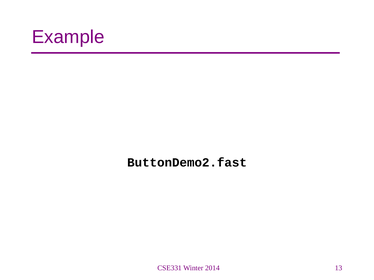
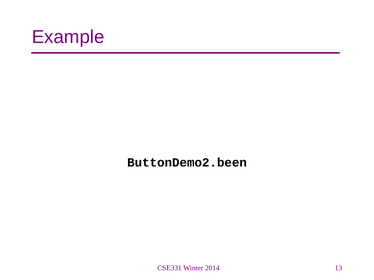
ButtonDemo2.fast: ButtonDemo2.fast -> ButtonDemo2.been (187, 163)
